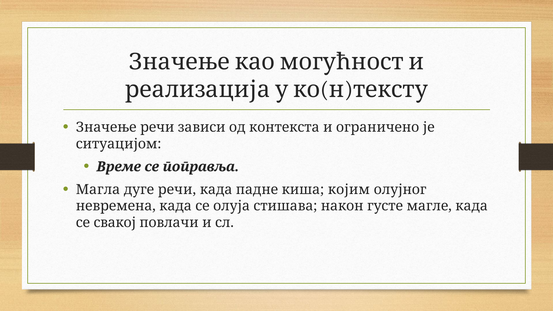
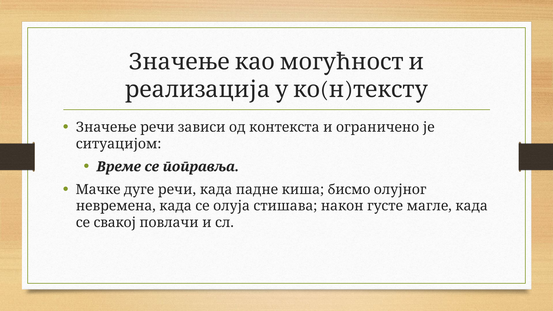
Магла: Магла -> Мачке (98, 190)
којим: којим -> бисмо (349, 190)
